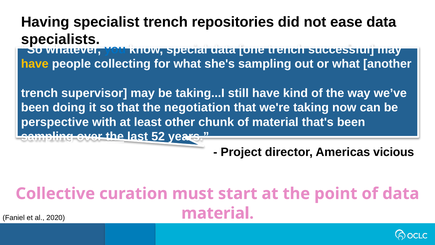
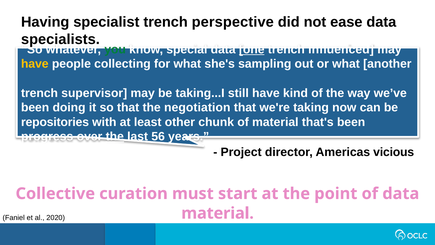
repositories: repositories -> perspective (233, 22)
you colour: blue -> green (115, 49)
one underline: none -> present (252, 49)
successful: successful -> influenced (341, 49)
perspective: perspective -> repositories (55, 122)
sampling: sampling -> progress (47, 136)
52: 52 -> 56 (158, 136)
